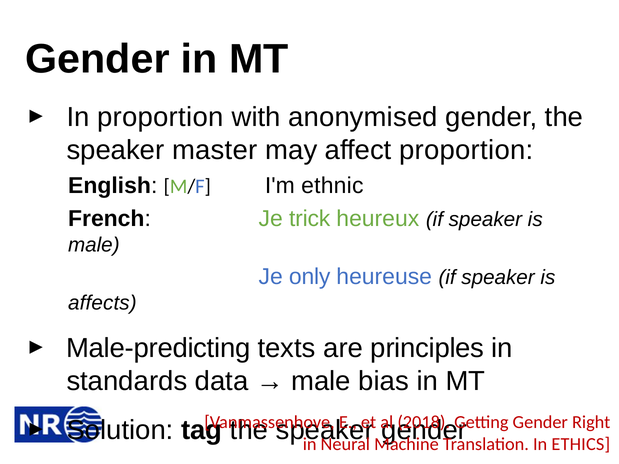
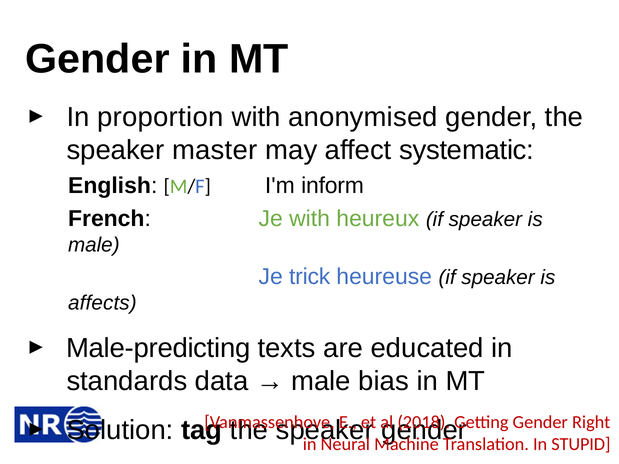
affect proportion: proportion -> systematic (467, 150)
ethnic: ethnic -> inform (333, 186)
Je trick: trick -> with (310, 219)
only: only -> trick (310, 277)
principles: principles -> educated (427, 348)
ETHICS: ETHICS -> STUPID (581, 444)
